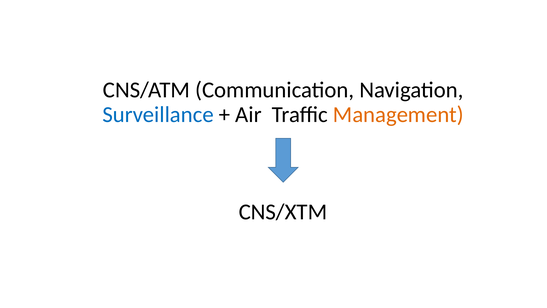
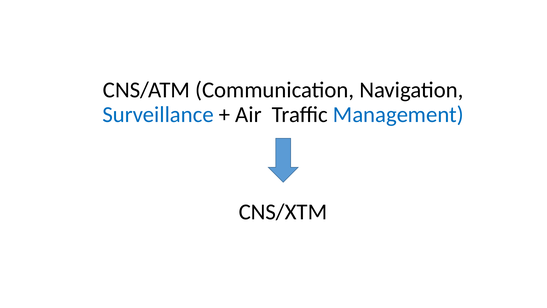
Management colour: orange -> blue (398, 114)
